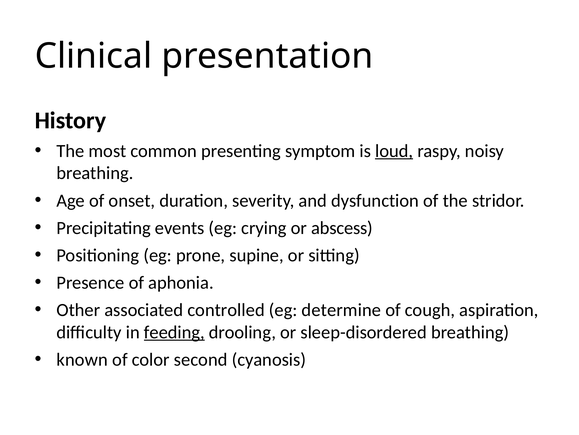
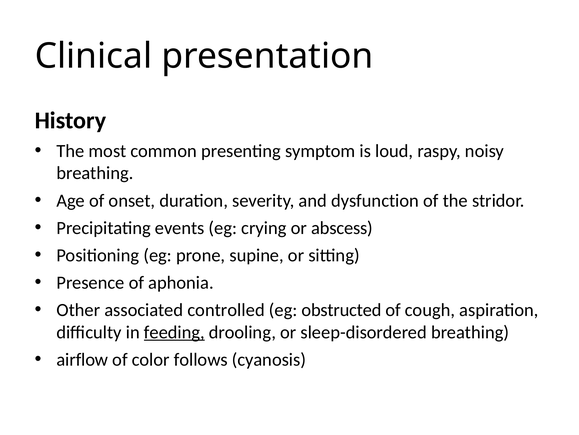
loud underline: present -> none (394, 151)
determine: determine -> obstructed (342, 310)
known: known -> airflow (82, 359)
second: second -> follows (201, 359)
